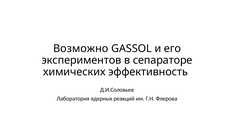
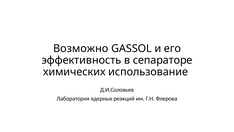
экспериментов: экспериментов -> эффективность (81, 60)
эффективность: эффективность -> использование (148, 72)
